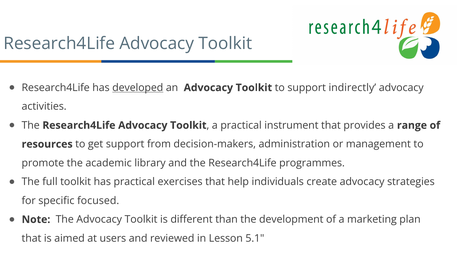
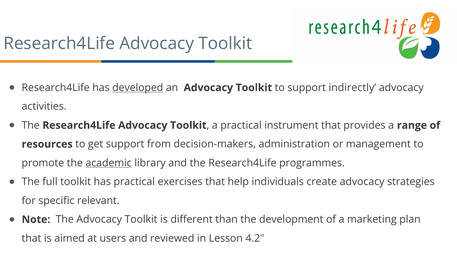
academic underline: none -> present (109, 163)
focused: focused -> relevant (98, 201)
5.1: 5.1 -> 4.2 (255, 238)
